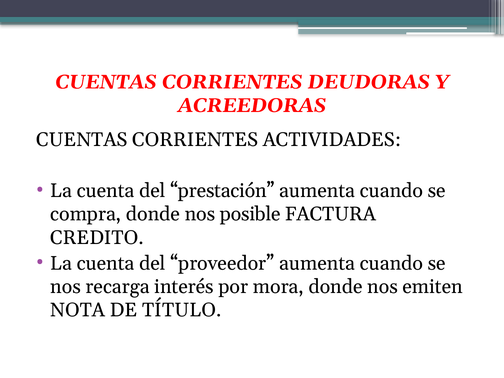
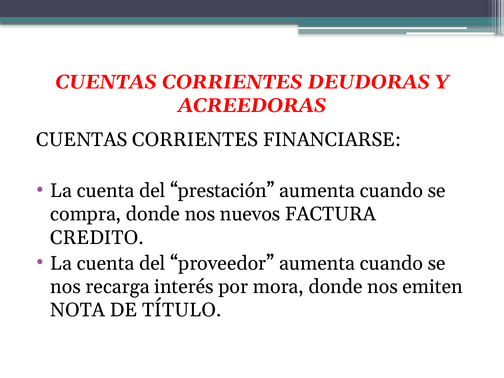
ACTIVIDADES: ACTIVIDADES -> FINANCIARSE (332, 140)
posible: posible -> nuevos (250, 214)
